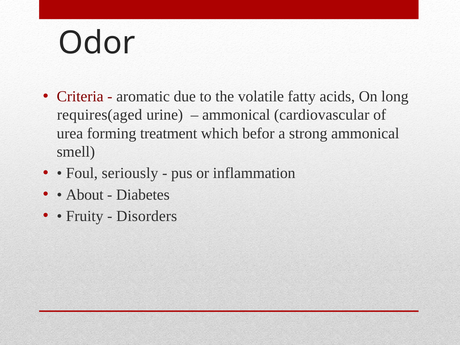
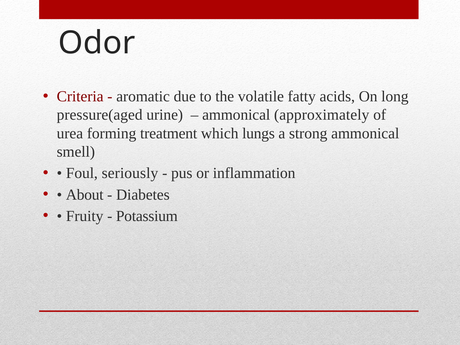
requires(aged: requires(aged -> pressure(aged (100, 115)
cardiovascular: cardiovascular -> approximately (322, 115)
befor: befor -> lungs (259, 133)
Disorders: Disorders -> Potassium (147, 216)
